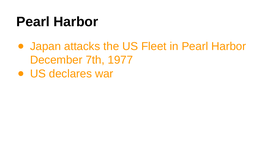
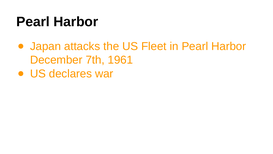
1977: 1977 -> 1961 (120, 60)
